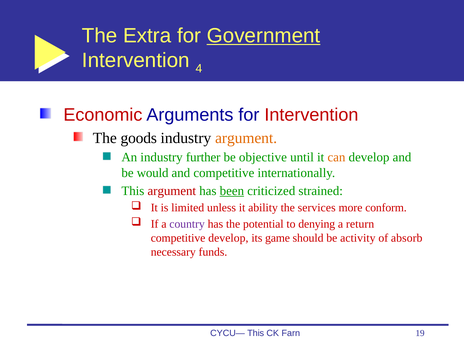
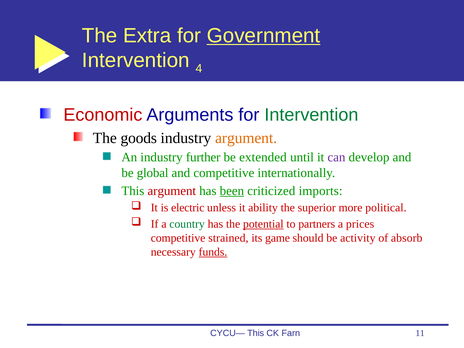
Intervention colour: red -> green (312, 115)
objective: objective -> extended (263, 157)
can colour: orange -> purple (336, 157)
would: would -> global (153, 173)
strained: strained -> imports (321, 191)
limited: limited -> electric (188, 208)
services: services -> superior (317, 208)
conform: conform -> political (386, 208)
country colour: purple -> green (187, 224)
potential underline: none -> present (263, 224)
denying: denying -> partners (317, 224)
return: return -> prices (360, 224)
competitive develop: develop -> strained (228, 238)
funds underline: none -> present (213, 252)
19: 19 -> 11 (420, 333)
